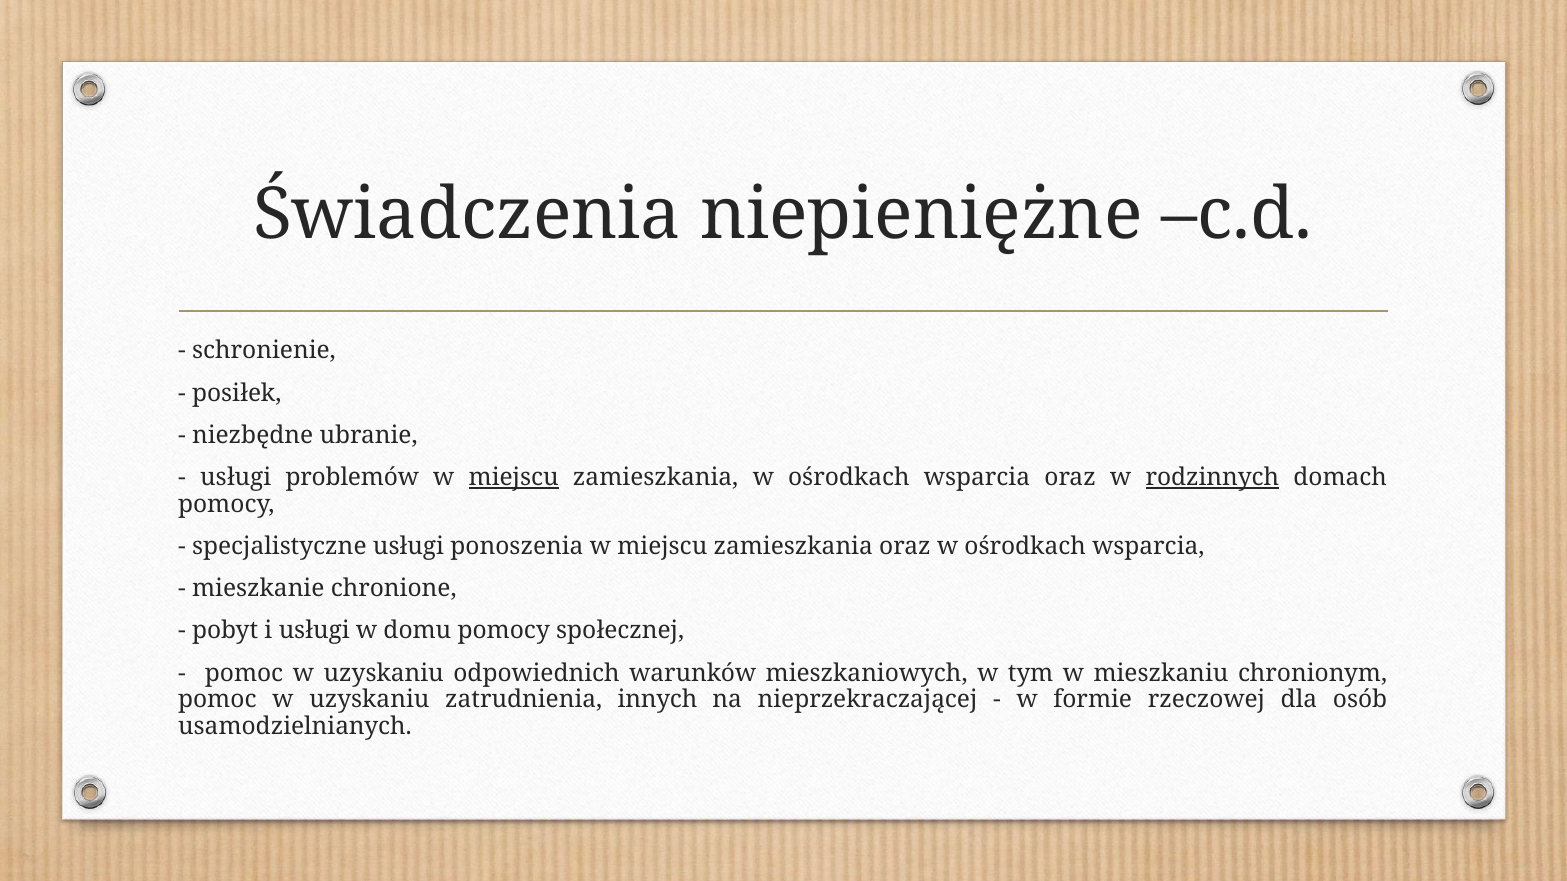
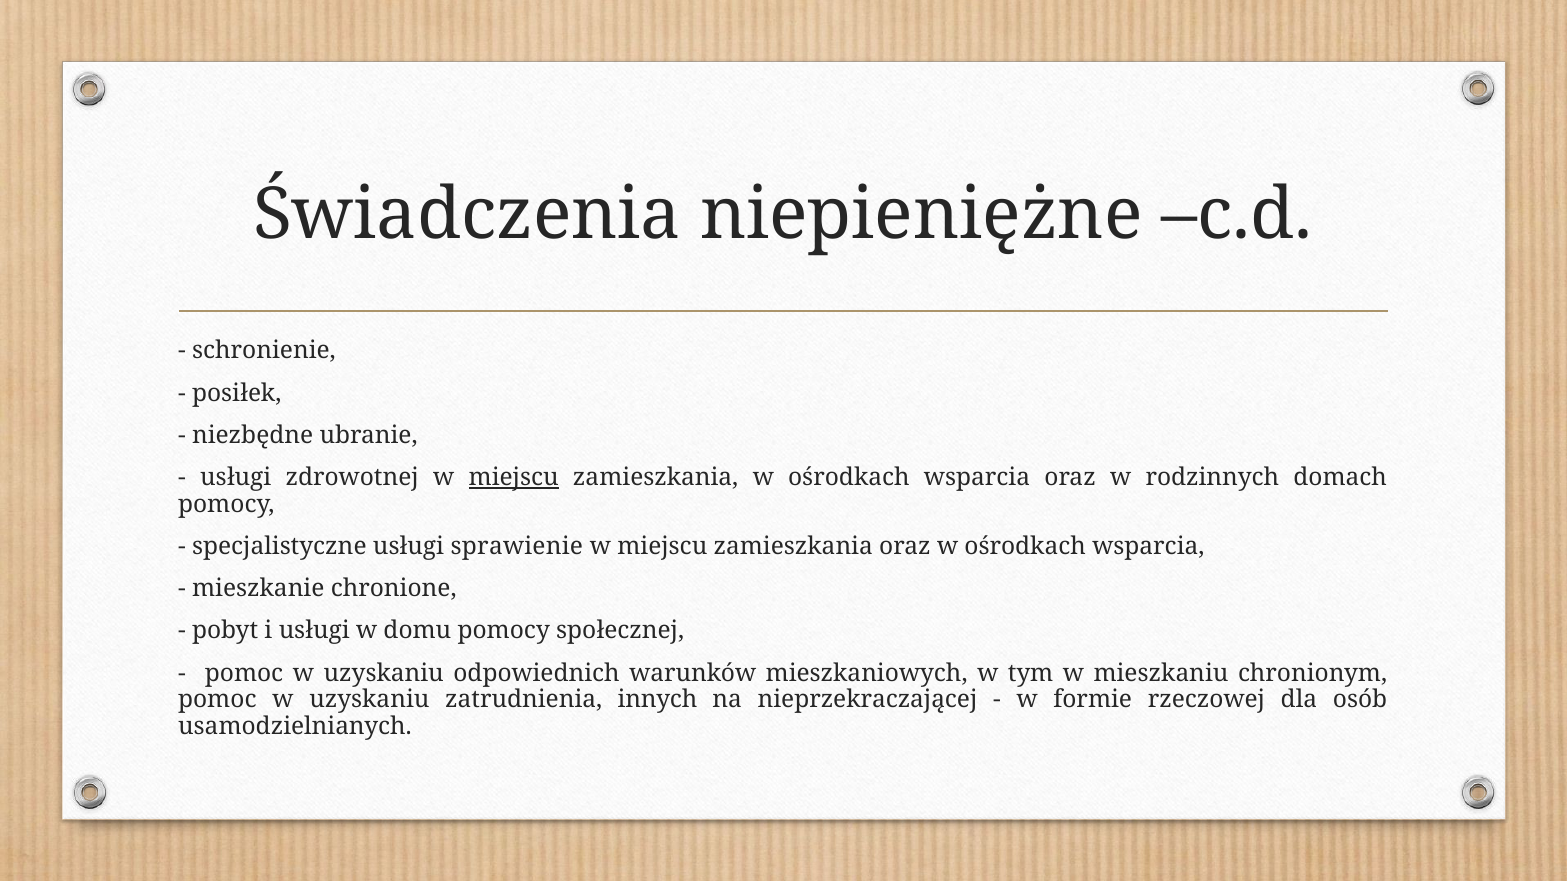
problemów: problemów -> zdrowotnej (352, 478)
rodzinnych underline: present -> none (1212, 478)
ponoszenia: ponoszenia -> sprawienie (517, 547)
